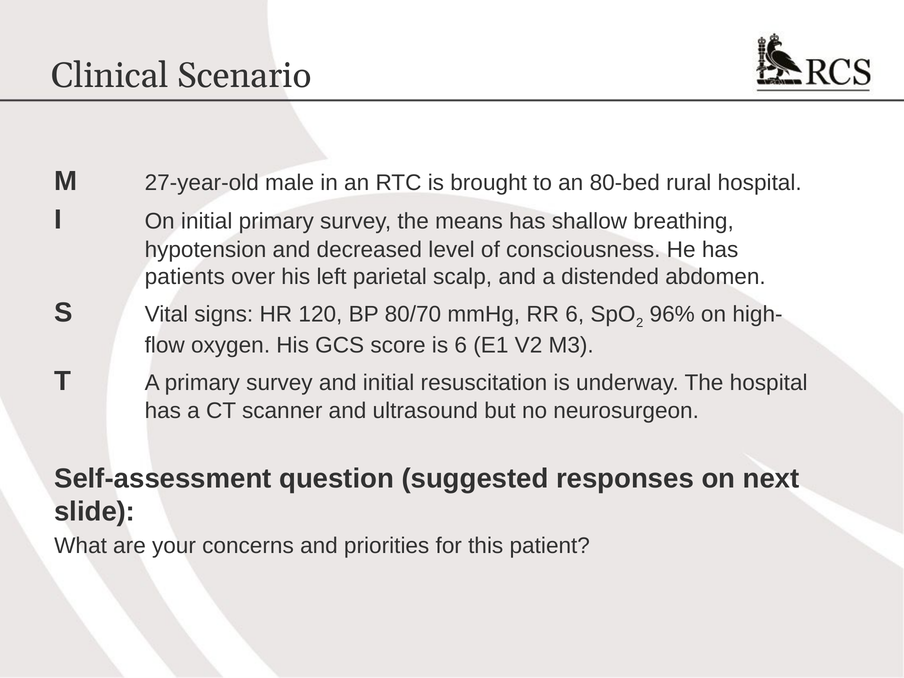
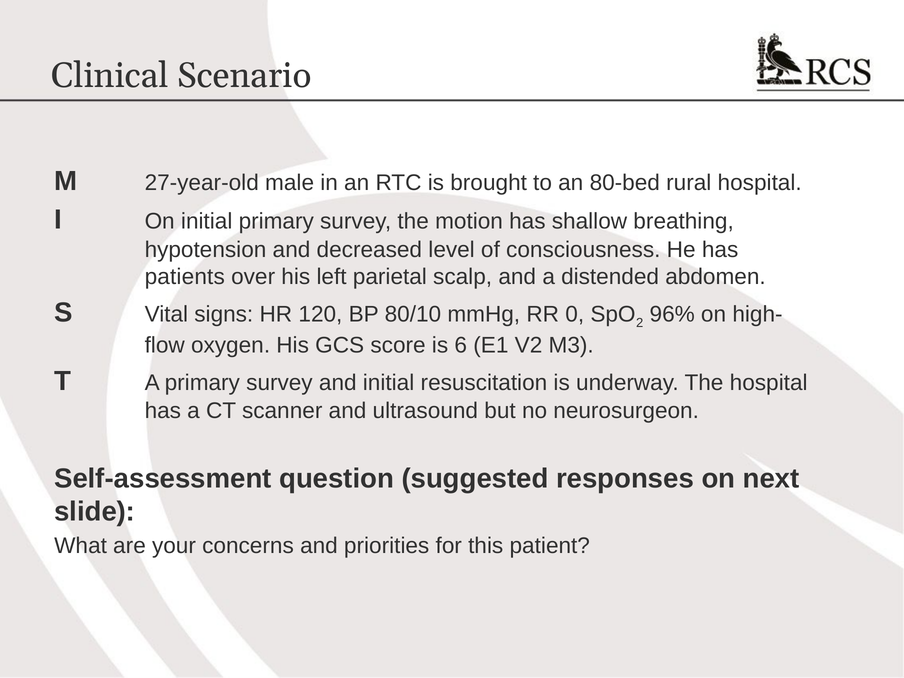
means: means -> motion (469, 221)
80/70: 80/70 -> 80/10 (413, 314)
RR 6: 6 -> 0 (575, 314)
